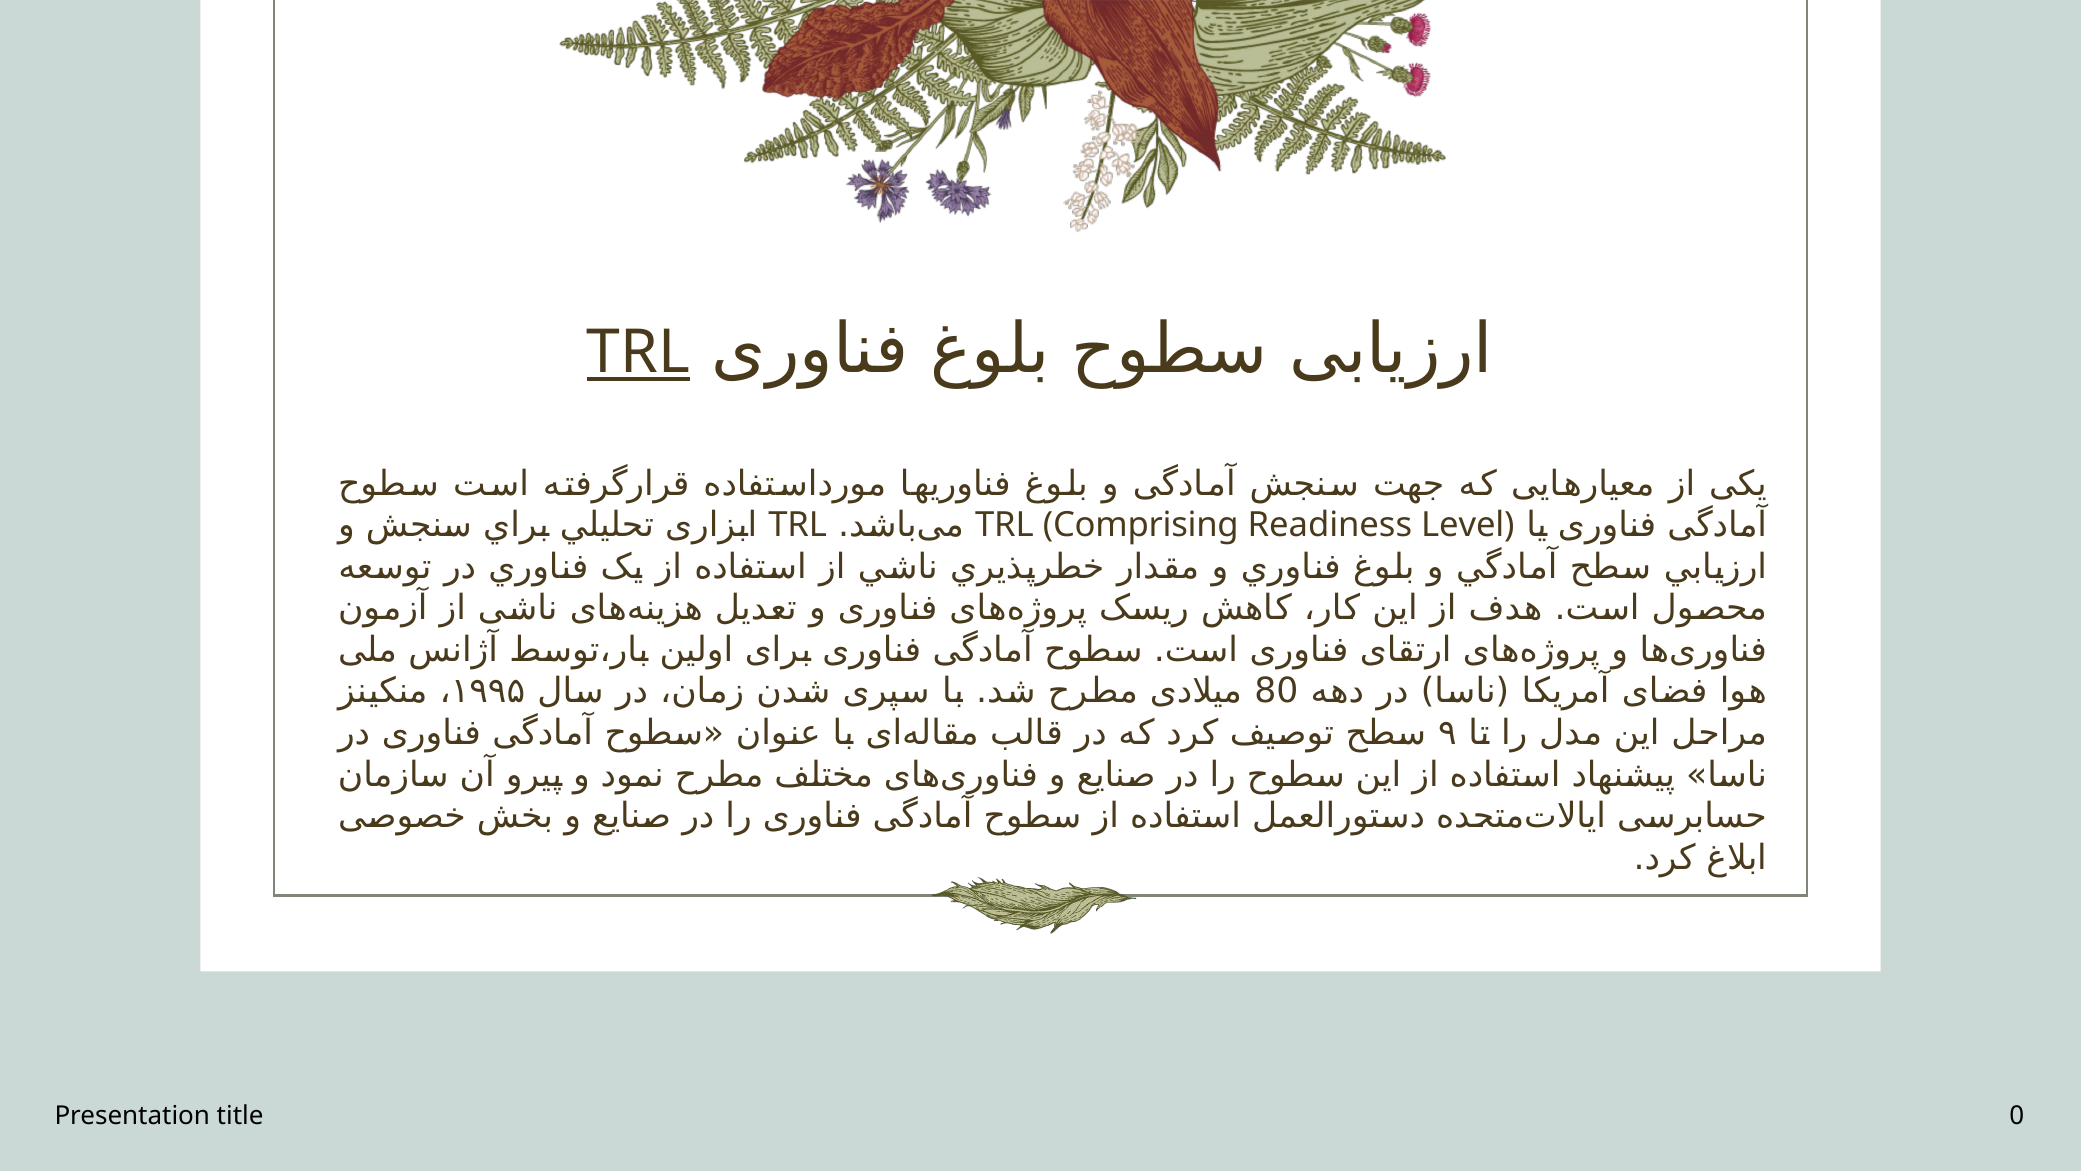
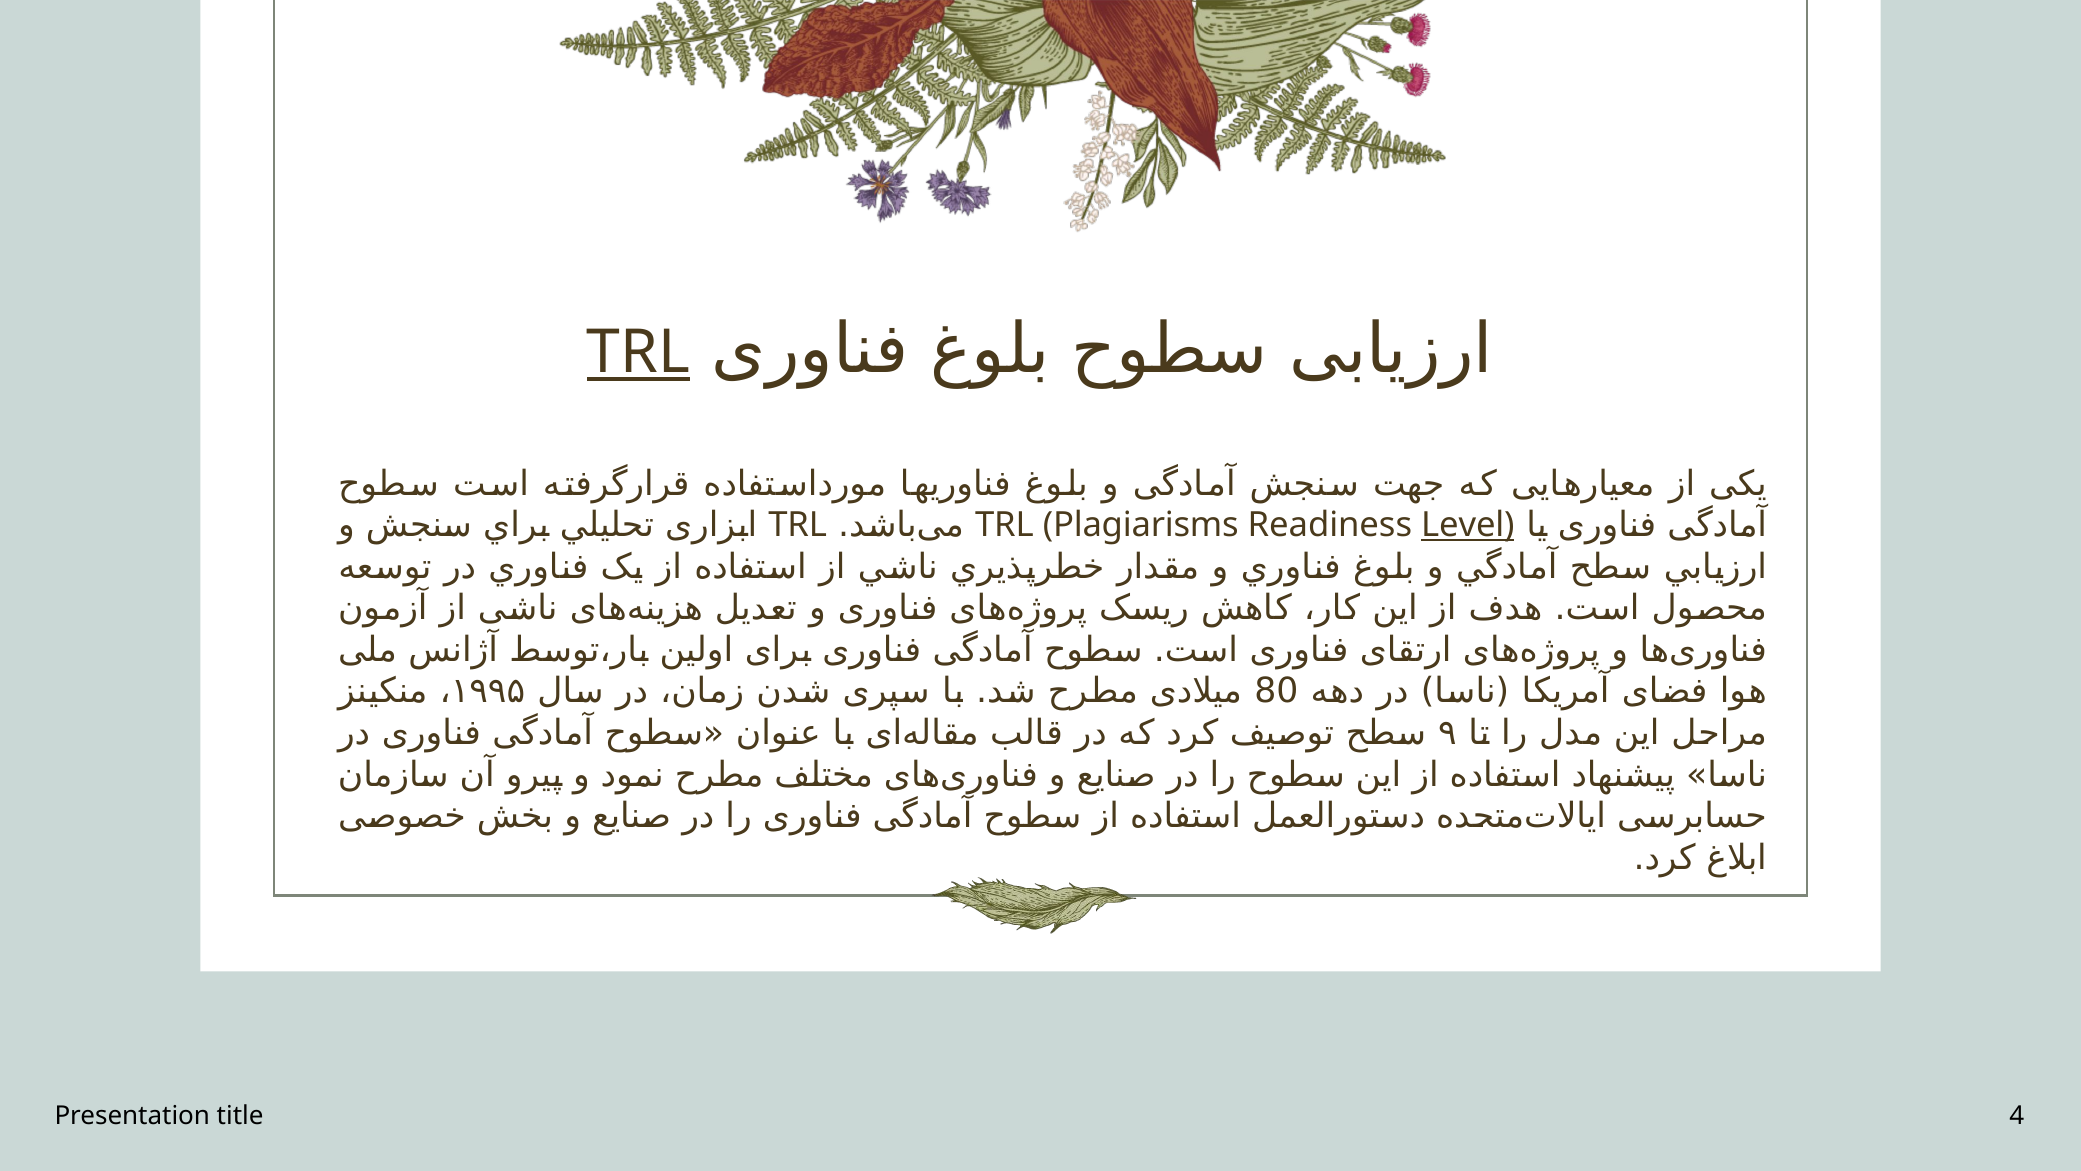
Comprising: Comprising -> Plagiarisms (1141, 525)
Level underline: none -> present (1468, 525)
0: 0 -> 4 (2017, 1116)
